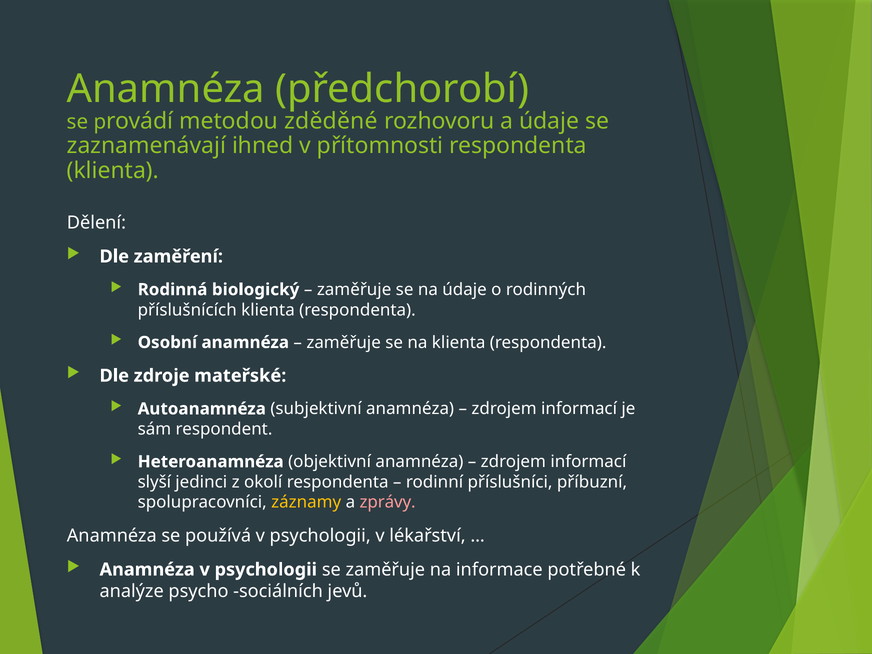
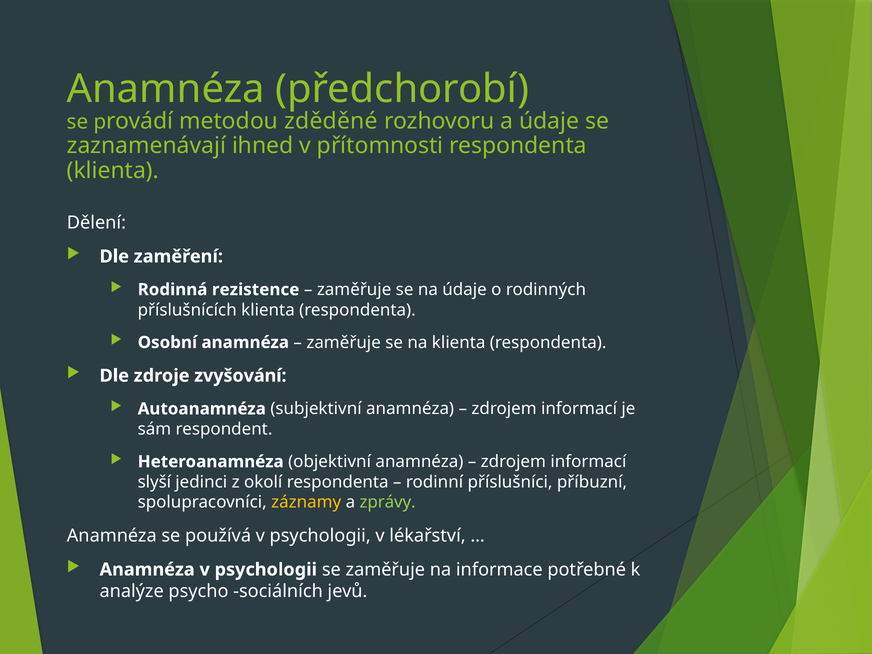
biologický: biologický -> rezistence (256, 290)
mateřské: mateřské -> zvyšování (240, 376)
zprávy colour: pink -> light green (388, 502)
